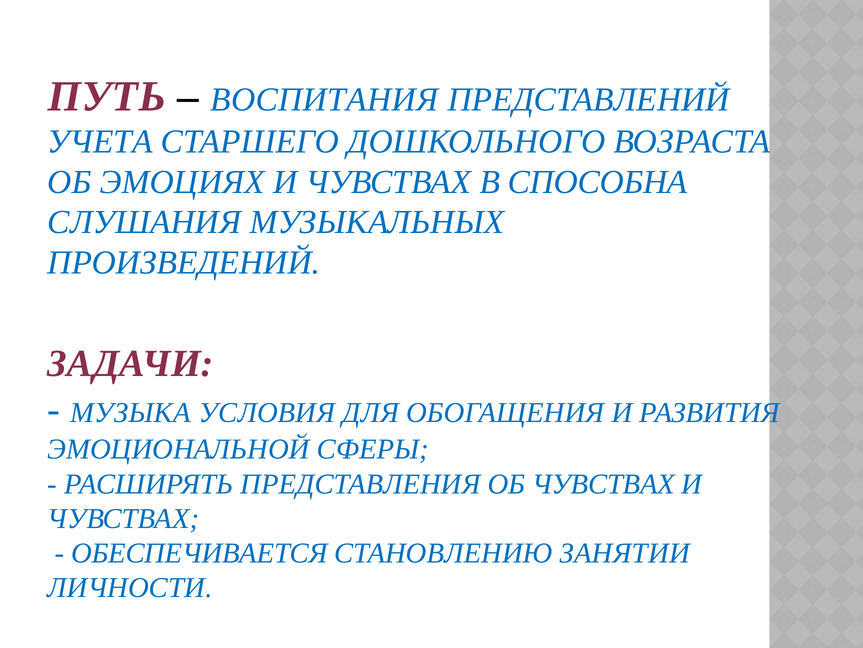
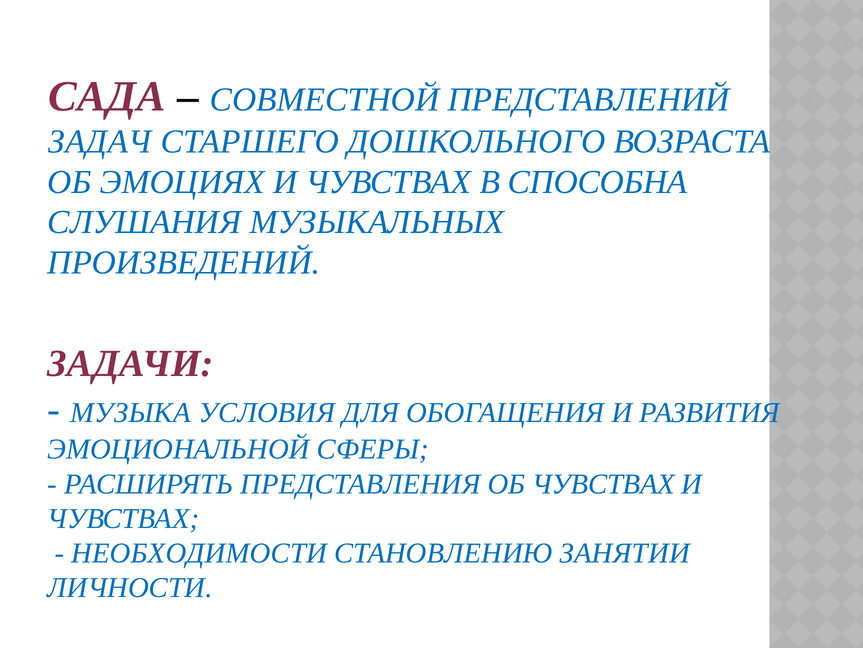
ПУТЬ: ПУТЬ -> САДА (107, 96)
ВОСПИТАНИЯ: ВОСПИТАНИЯ -> СОВМЕСТНОЙ (325, 100)
УЧЕТА: УЧЕТА -> ЗАДАЧ (100, 142)
ОБЕСПЕЧИВАЕТСЯ: ОБЕСПЕЧИВАЕТСЯ -> НЕОБХОДИМОСТИ (199, 552)
